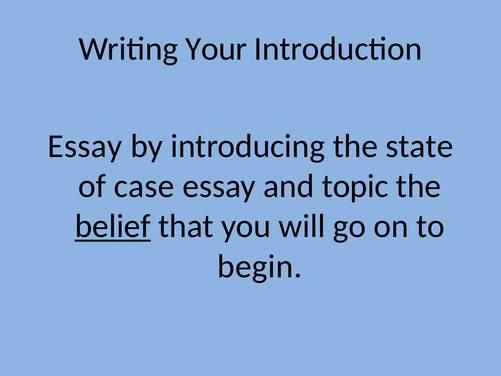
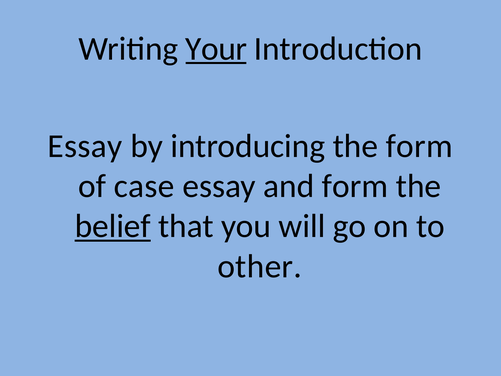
Your underline: none -> present (216, 49)
the state: state -> form (419, 146)
and topic: topic -> form (355, 186)
begin: begin -> other (260, 266)
